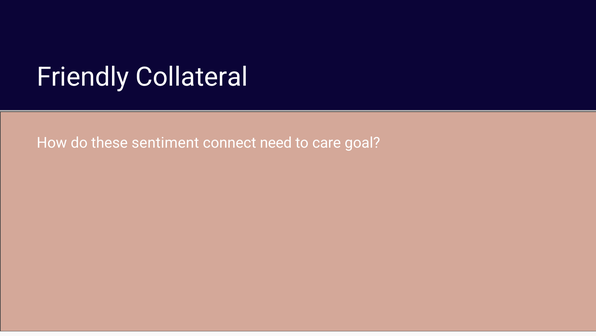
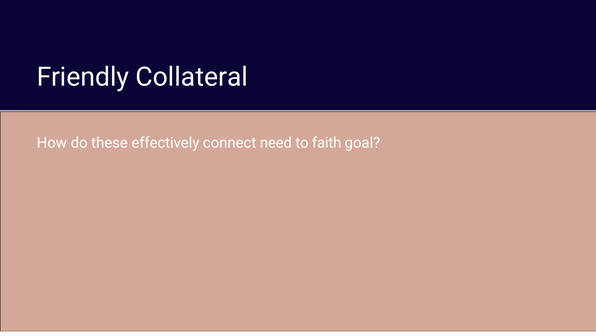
sentiment: sentiment -> effectively (165, 143)
care: care -> faith (327, 143)
